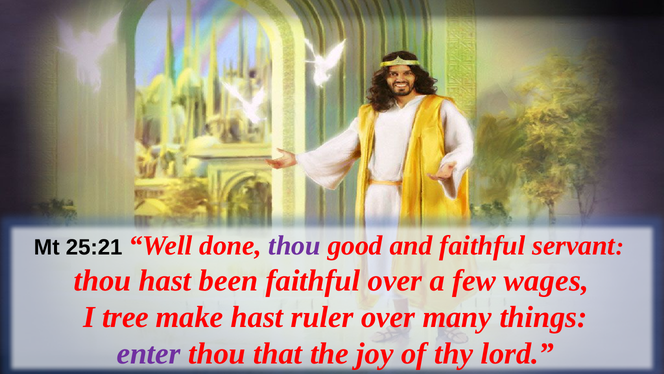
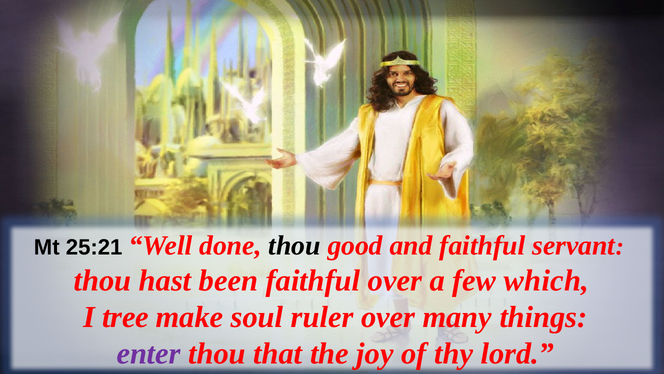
thou colour: purple -> black (295, 245)
wages: wages -> which (546, 280)
make hast: hast -> soul (257, 317)
